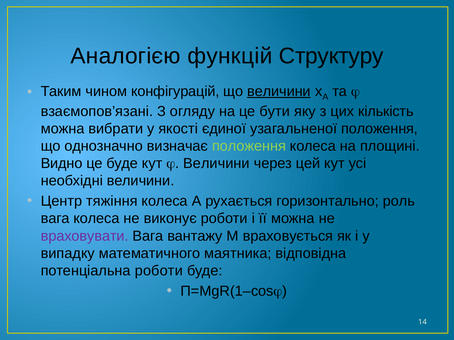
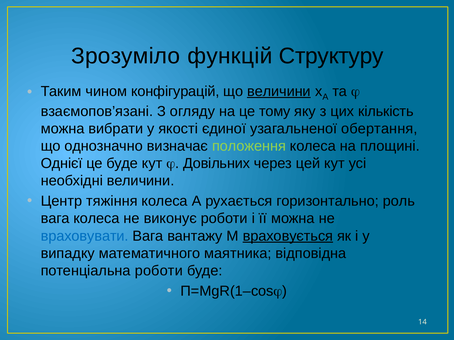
Аналогією: Аналогією -> Зрозуміло (126, 56)
бути: бути -> тому (275, 111)
узагальненої положення: положення -> обертання (379, 129)
Видно: Видно -> Однієї (62, 164)
Величини: Величини -> Довільних (217, 164)
враховувати colour: purple -> blue (85, 236)
враховується underline: none -> present (288, 236)
